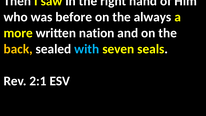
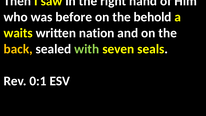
always: always -> behold (153, 17)
more: more -> waits (18, 33)
with colour: light blue -> light green (87, 49)
2:1: 2:1 -> 0:1 (38, 81)
